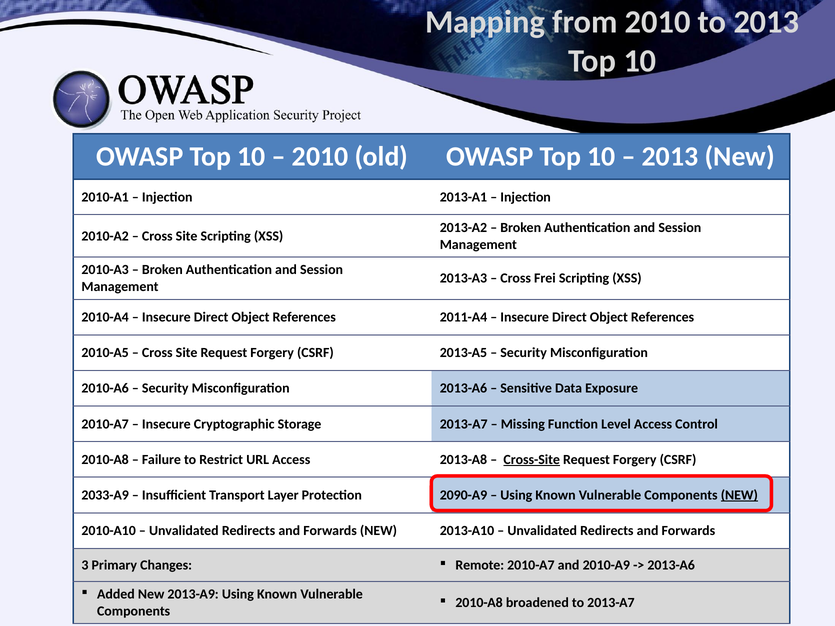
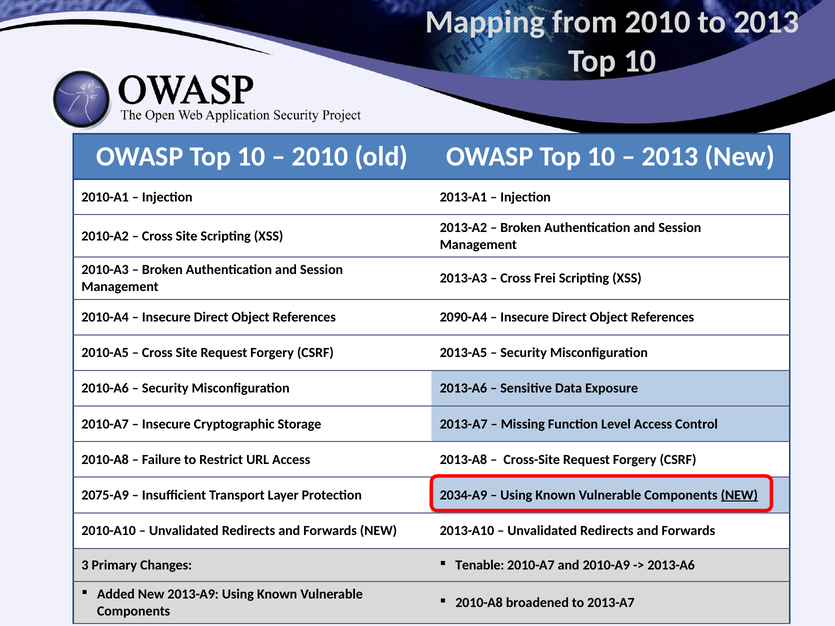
2011-A4: 2011-A4 -> 2090-A4 (463, 317)
Cross-Site underline: present -> none (532, 460)
2033-A9: 2033-A9 -> 2075-A9 (105, 495)
2090-A9: 2090-A9 -> 2034-A9 (463, 495)
Remote: Remote -> Tenable (480, 565)
